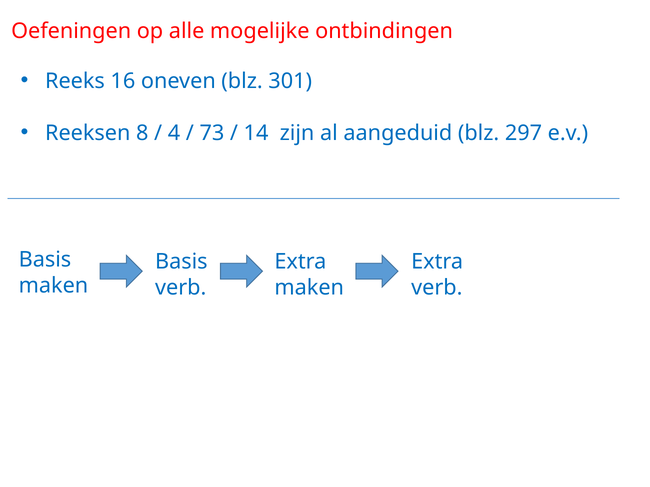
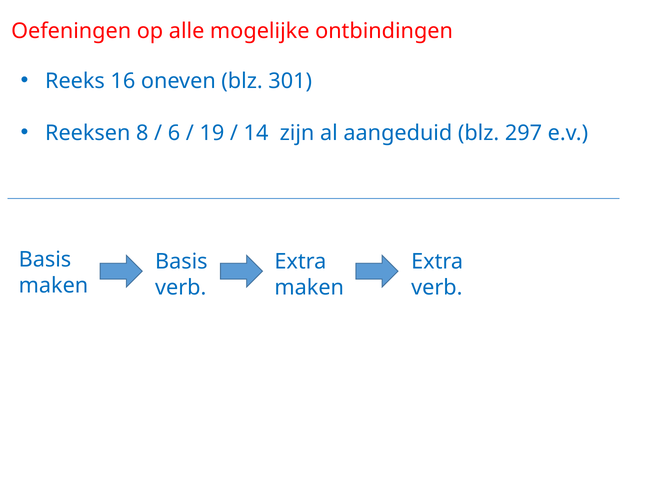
4: 4 -> 6 (174, 133)
73: 73 -> 19 (212, 133)
